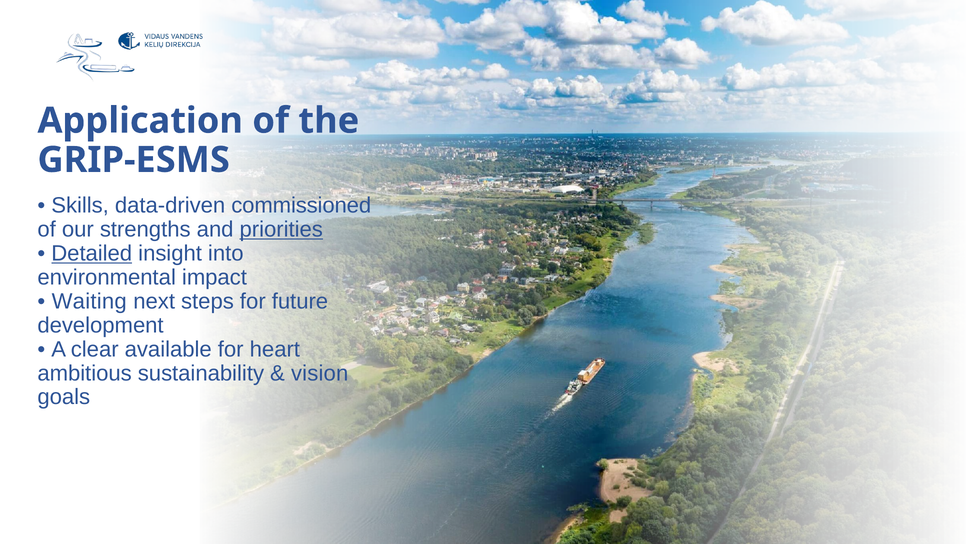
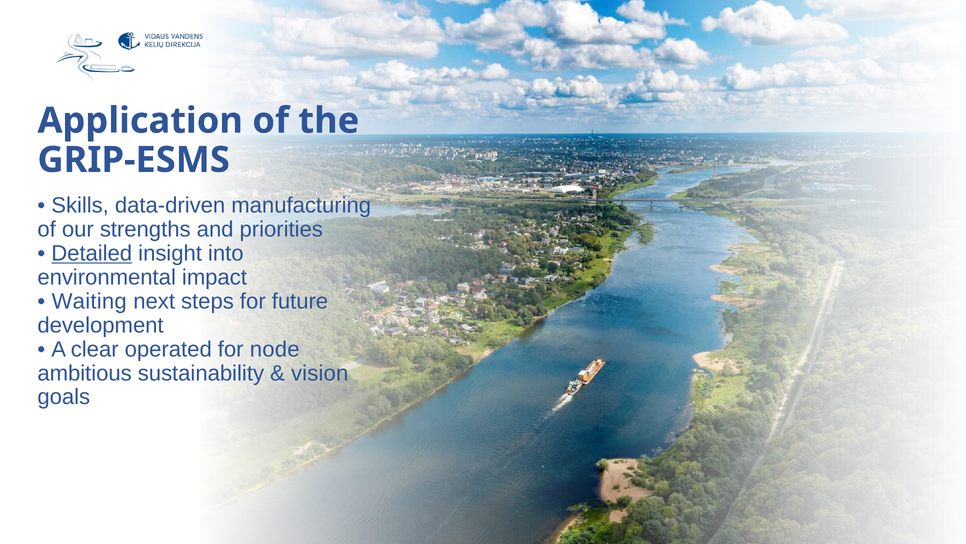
commissioned: commissioned -> manufacturing (301, 205)
priorities underline: present -> none (281, 229)
available: available -> operated (168, 349)
heart: heart -> node (275, 349)
